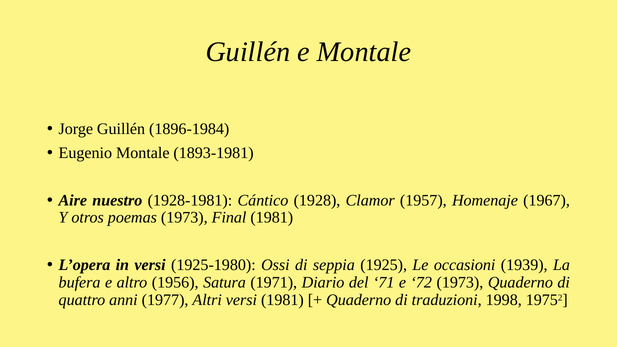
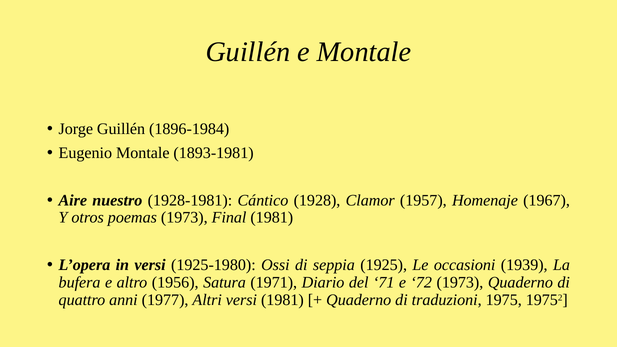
1998: 1998 -> 1975 (504, 300)
